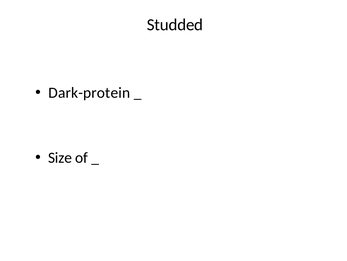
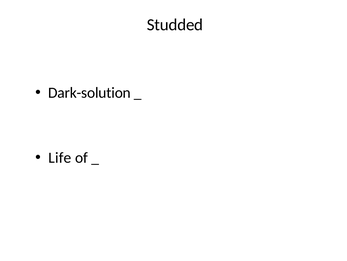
Dark-protein: Dark-protein -> Dark-solution (89, 92)
Size: Size -> Life (60, 157)
